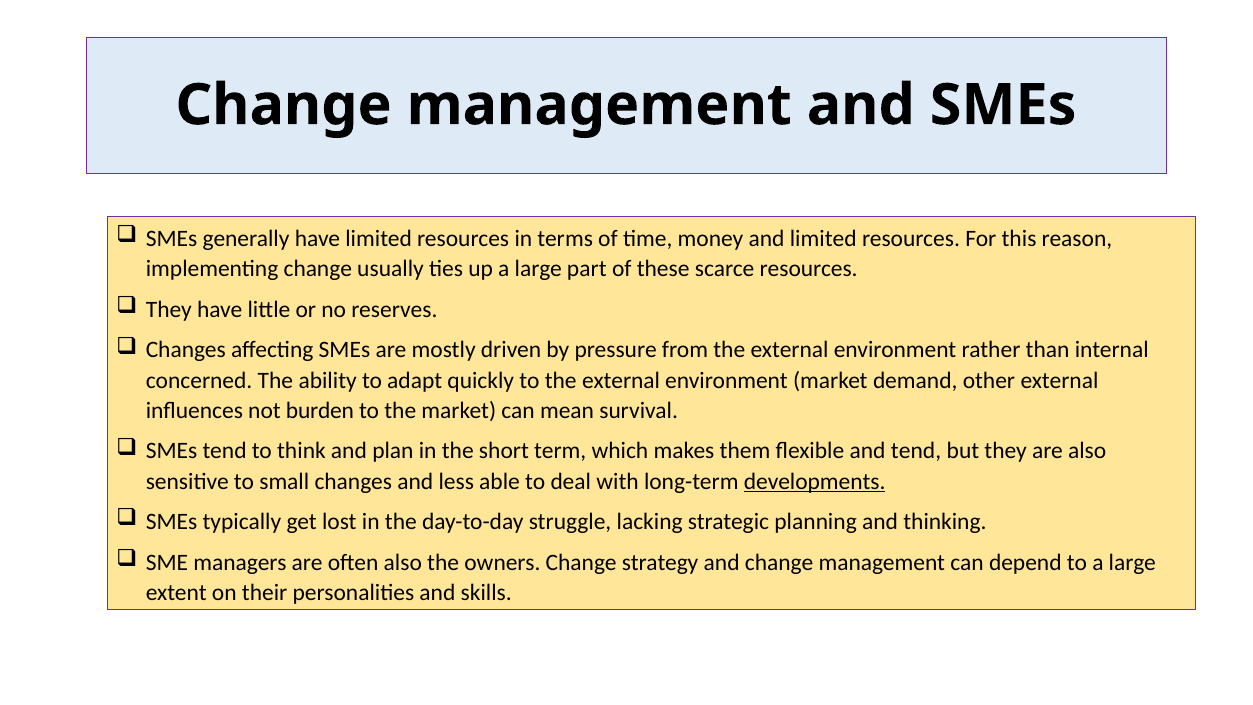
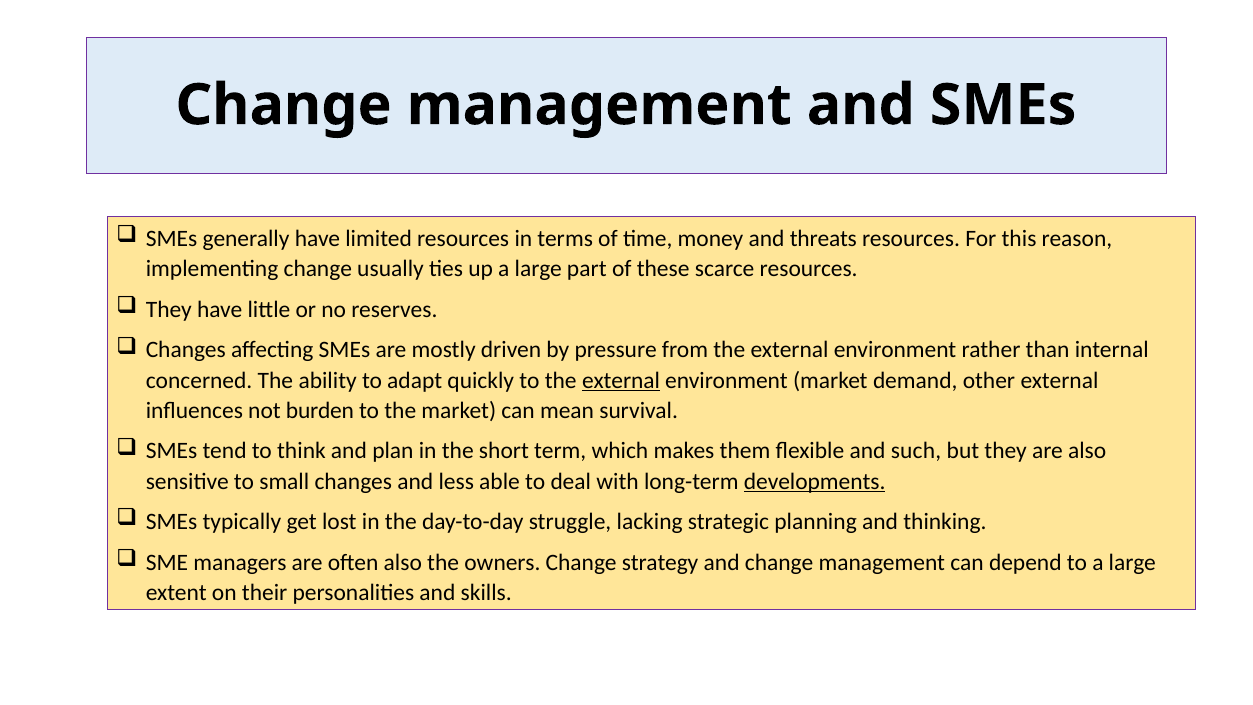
and limited: limited -> threats (823, 239)
external underline: none -> present (621, 380)
and tend: tend -> such (916, 451)
